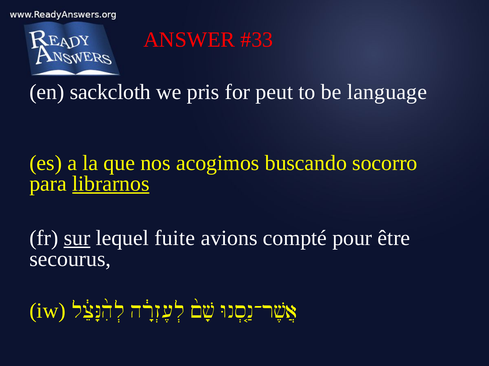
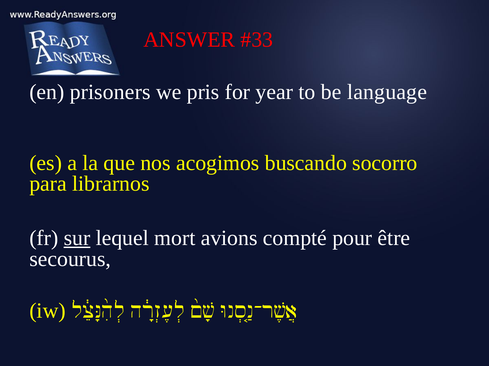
sackcloth: sackcloth -> prisoners (110, 92)
peut: peut -> year (274, 92)
librarnos underline: present -> none (111, 184)
fuite: fuite -> mort (175, 239)
